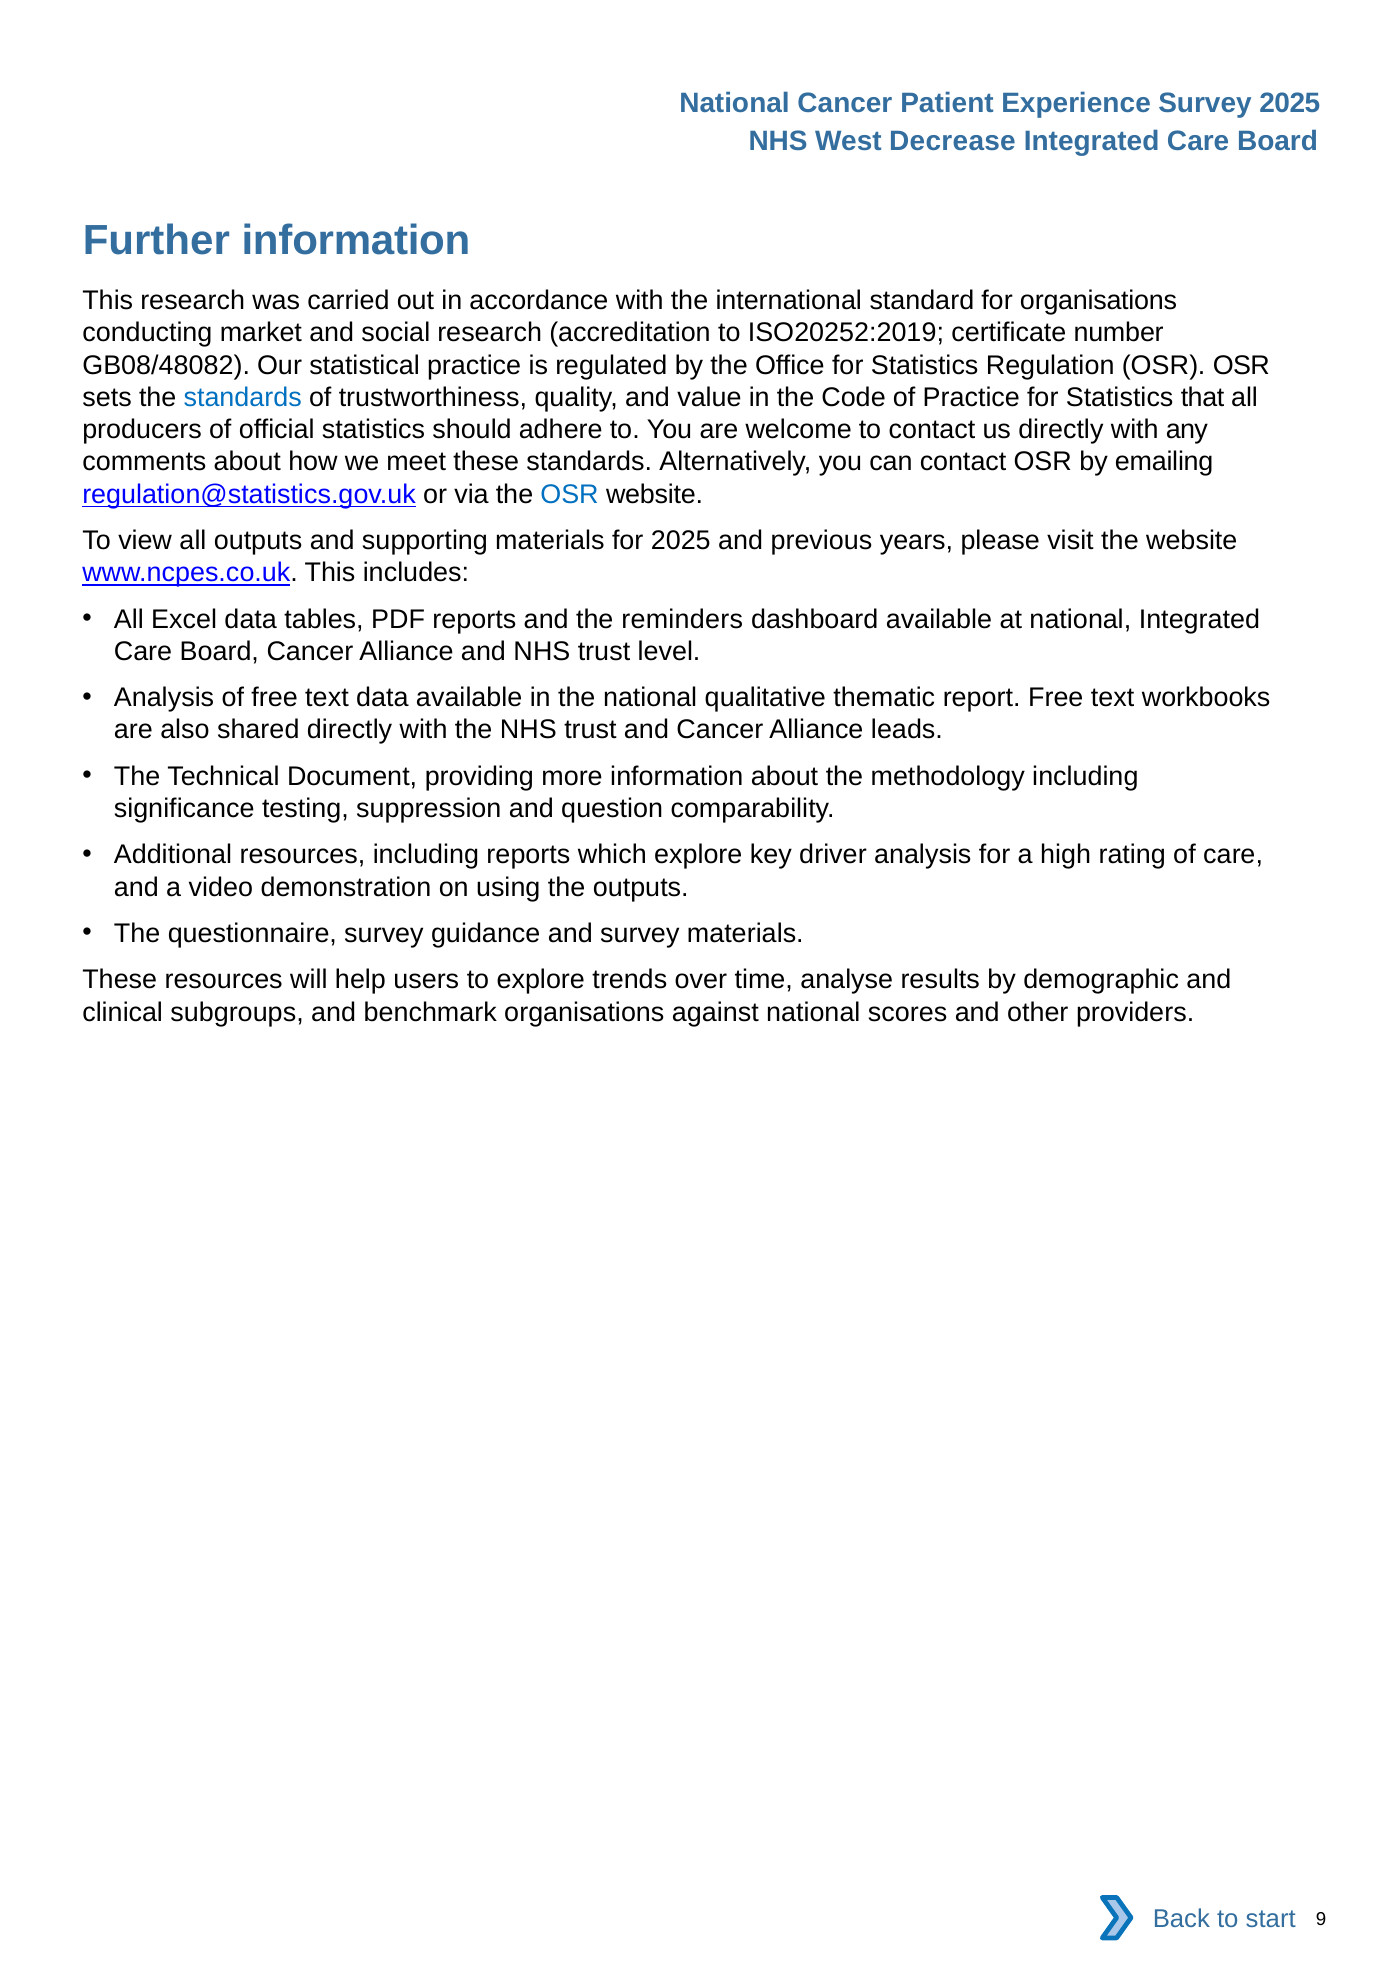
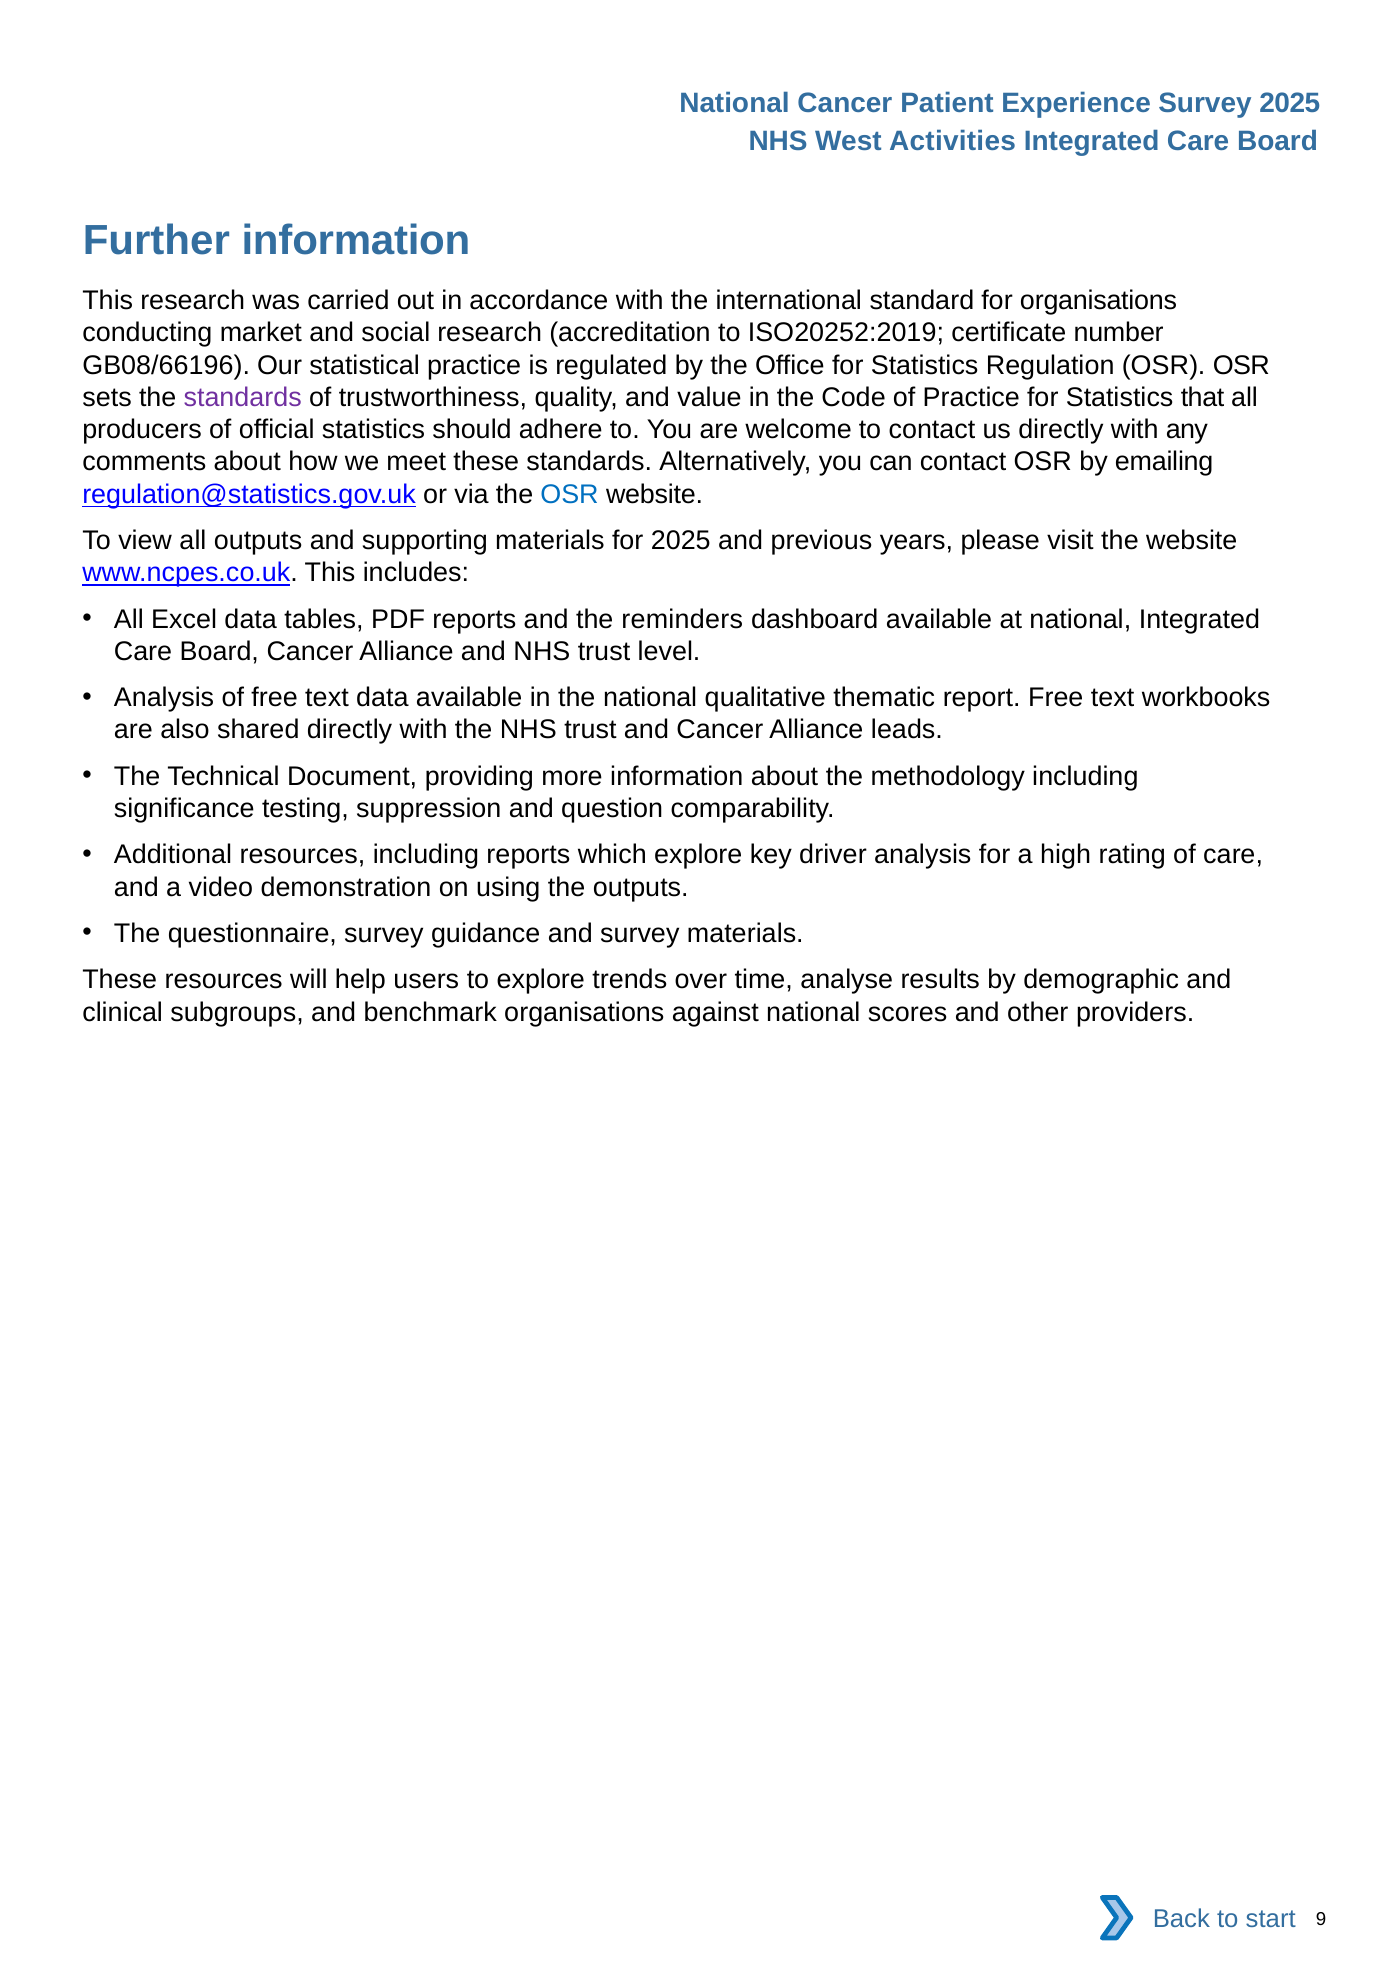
Decrease: Decrease -> Activities (953, 142)
GB08/48082: GB08/48082 -> GB08/66196 (166, 365)
standards colour: blue -> purple (243, 398)
